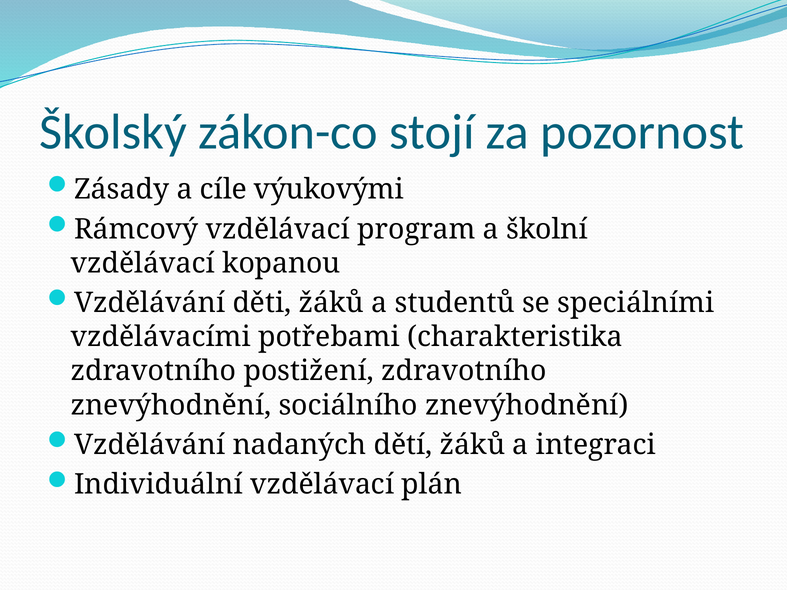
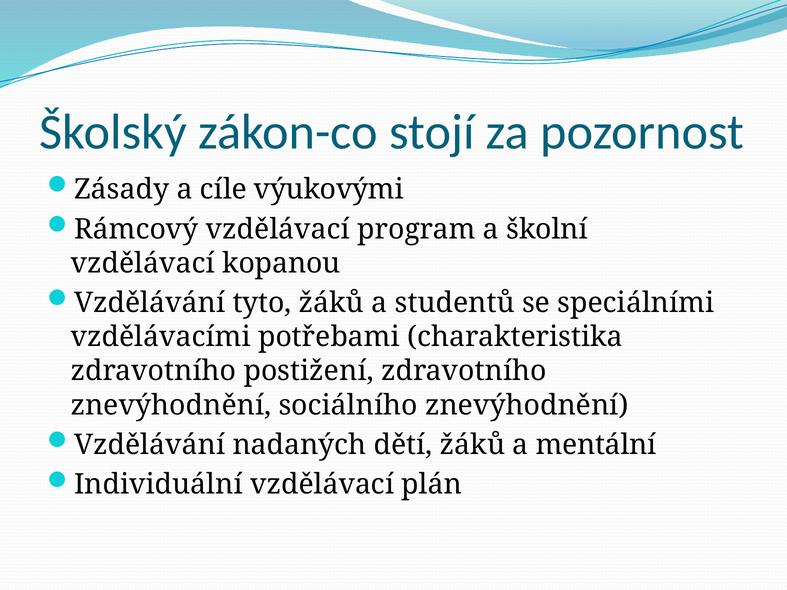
děti: děti -> tyto (262, 303)
integraci: integraci -> mentální (596, 445)
